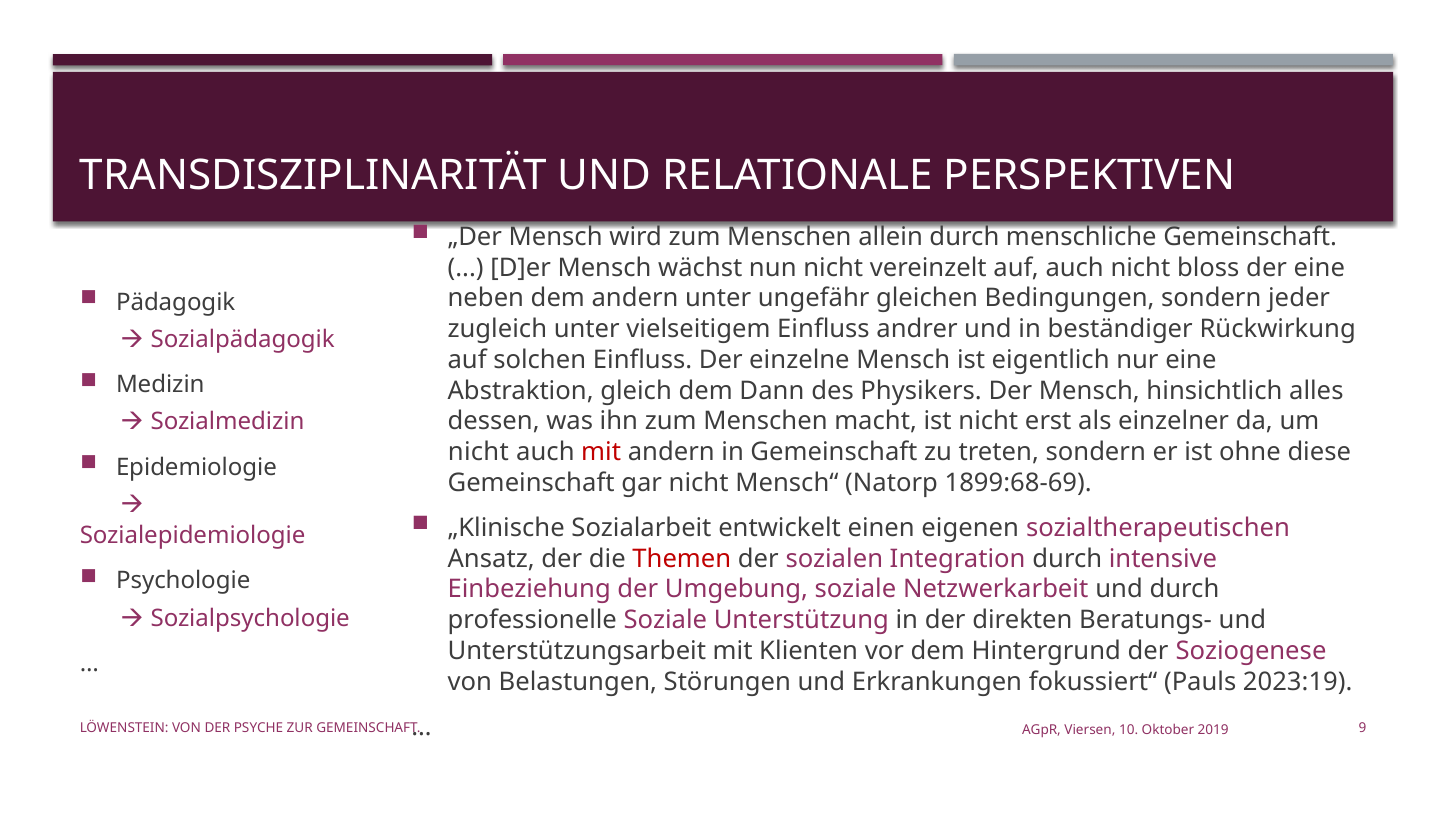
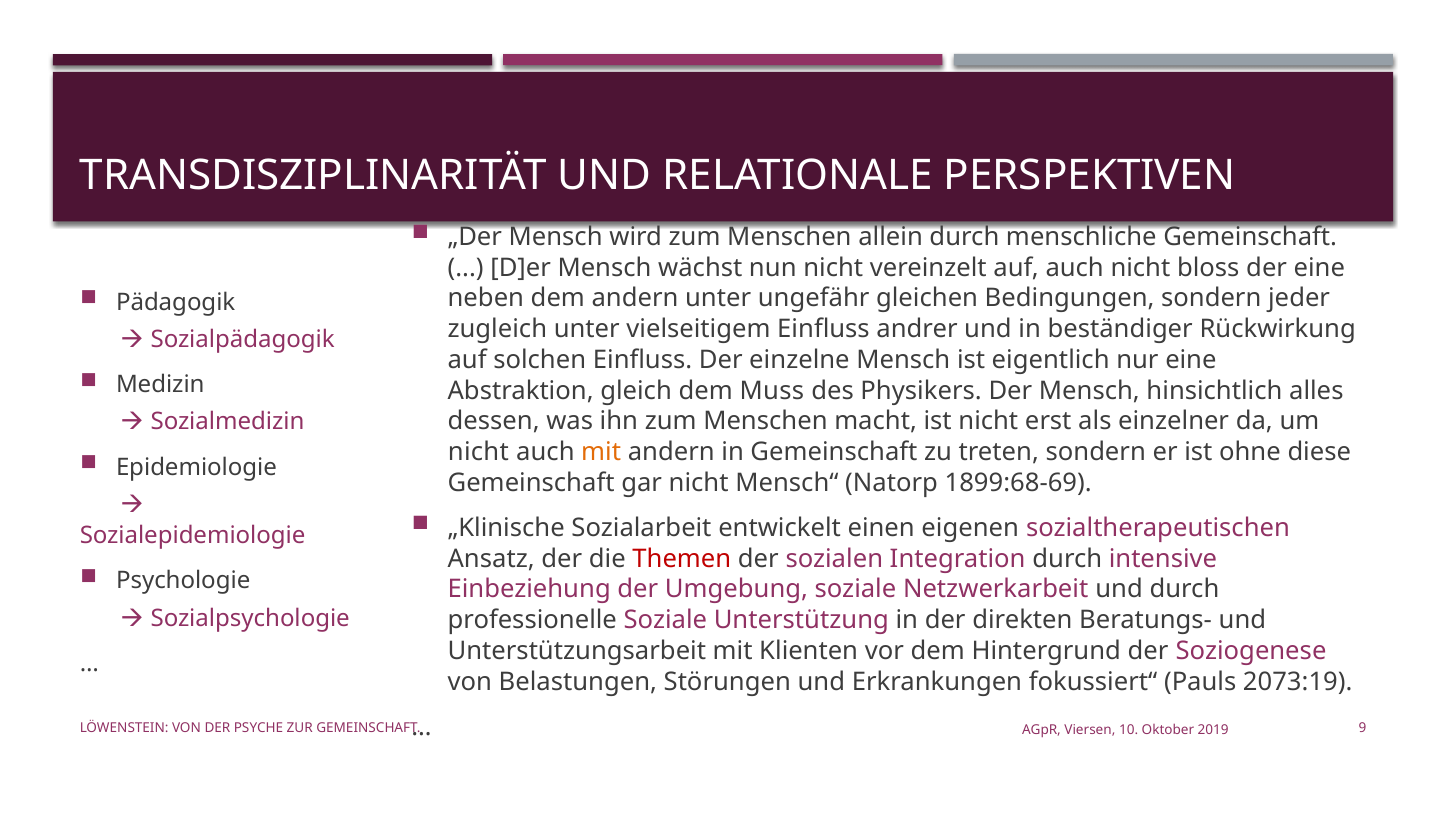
Dann: Dann -> Muss (772, 390)
mit colour: red -> orange (601, 452)
2023:19: 2023:19 -> 2073:19 (1298, 681)
